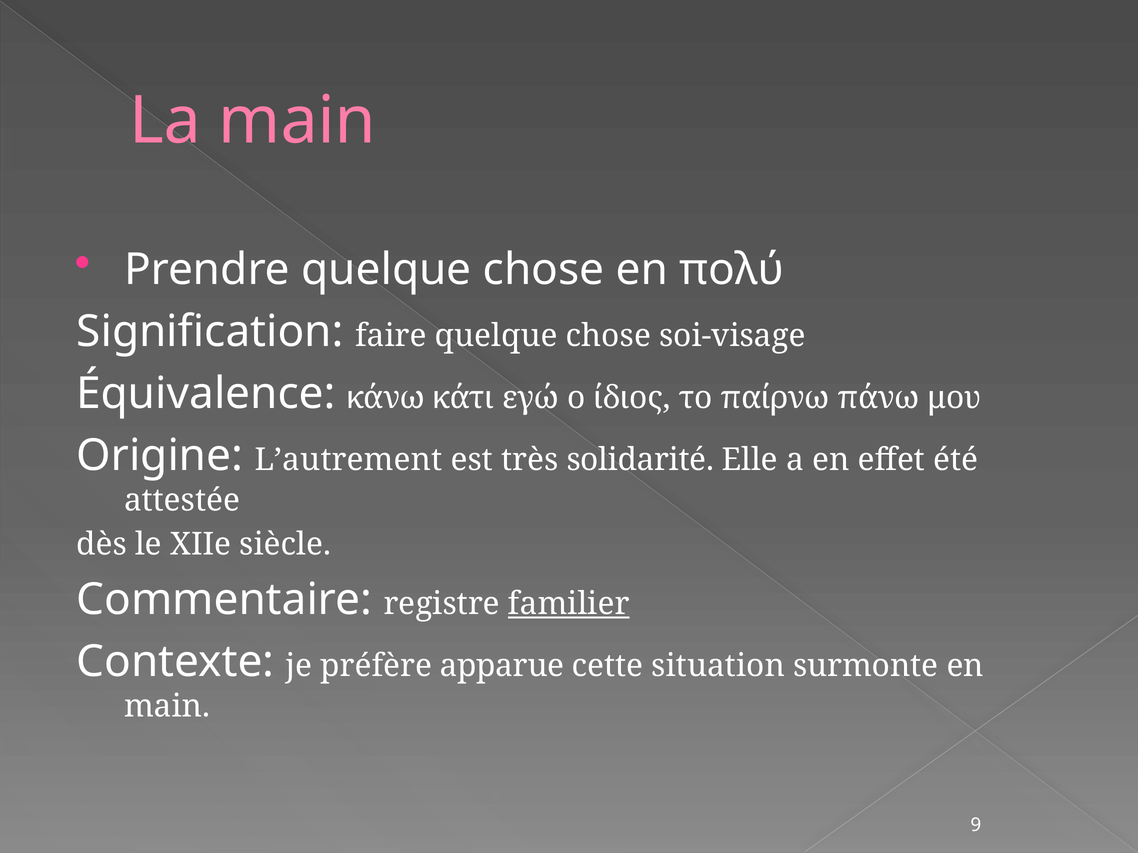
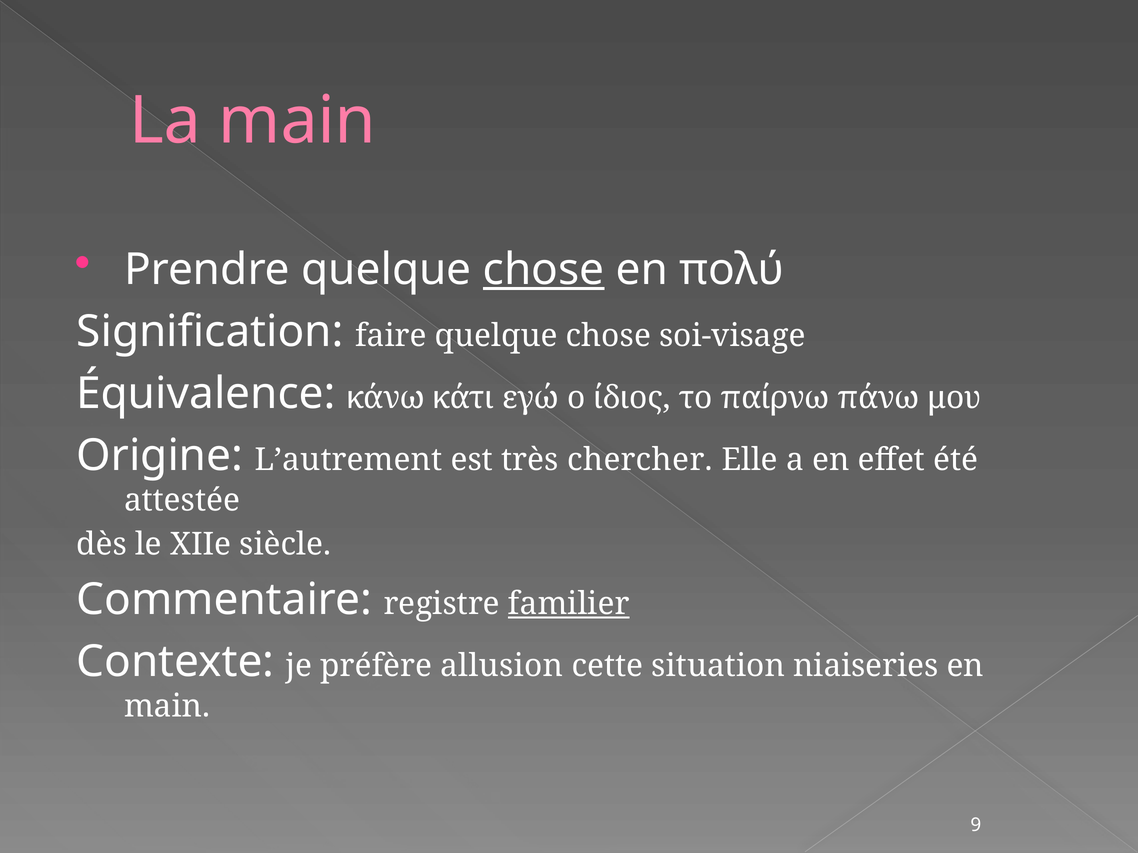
chose underline: none -> present (544, 270)
solidarité: solidarité -> chercher (640, 460)
apparue: apparue -> allusion (502, 666)
surmonte: surmonte -> niaiseries (866, 666)
